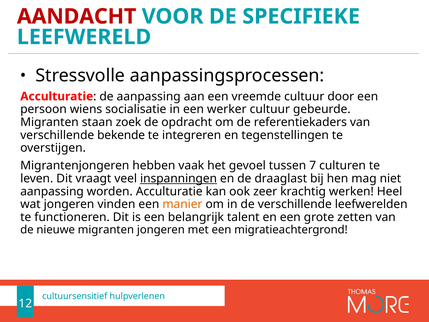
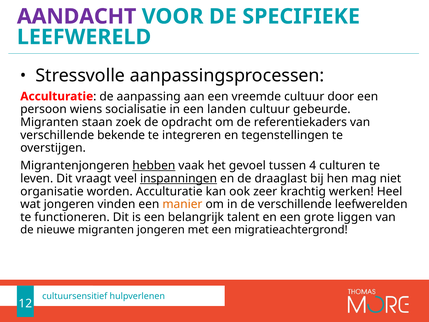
AANDACHT colour: red -> purple (77, 16)
werker: werker -> landen (227, 109)
hebben underline: none -> present (154, 166)
7: 7 -> 4 (313, 166)
aanpassing: aanpassing -> organisatie (52, 191)
zetten: zetten -> liggen (355, 217)
